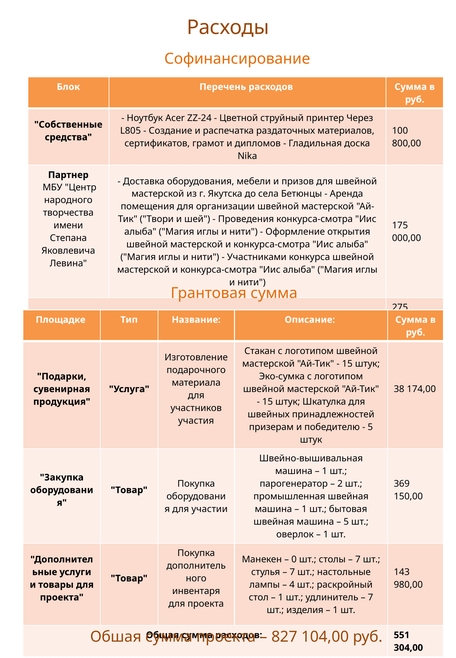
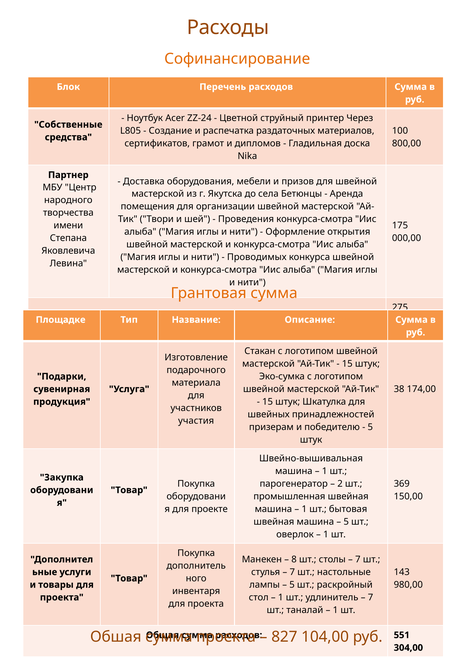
Участниками: Участниками -> Проводимых (257, 257)
участии: участии -> проекте (210, 510)
0: 0 -> 8 (294, 560)
4: 4 -> 5 (292, 585)
изделия: изделия -> таналай (305, 611)
